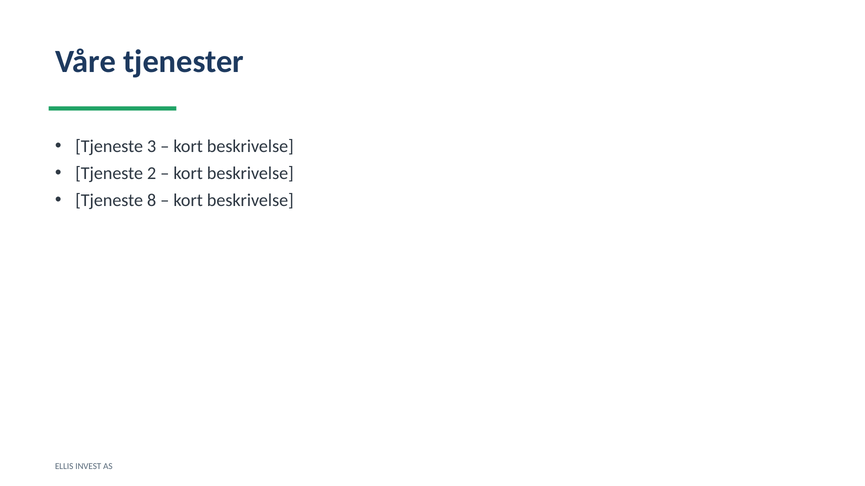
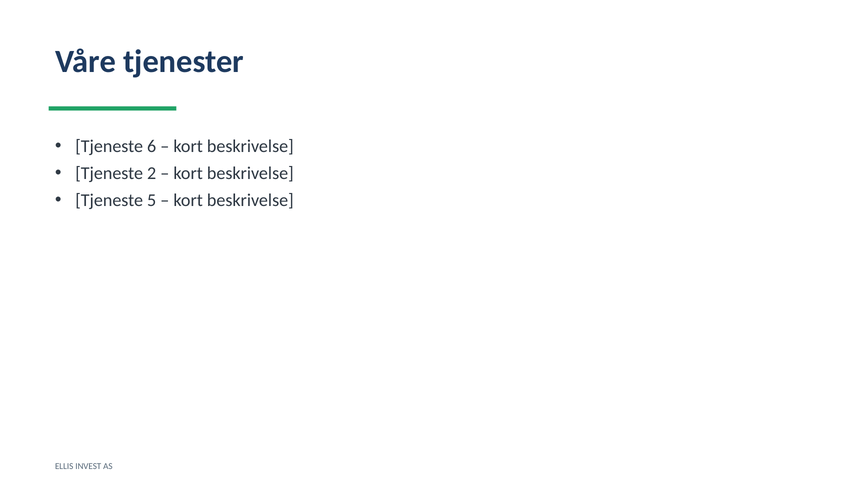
3: 3 -> 6 (152, 147)
8: 8 -> 5 (152, 201)
